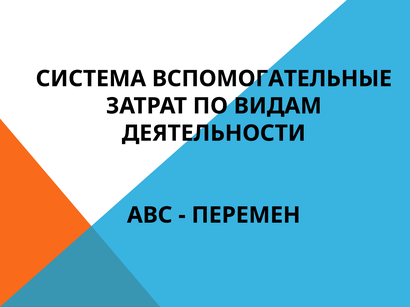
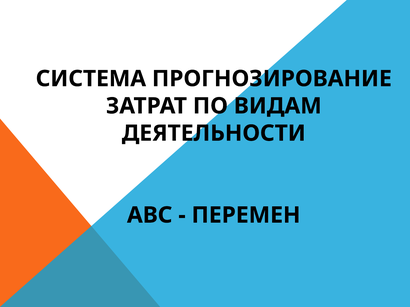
ВСПОМОГАТЕЛЬНЫЕ: ВСПОМОГАТЕЛЬНЫЕ -> ПРОГНОЗИРОВАНИЕ (272, 79)
